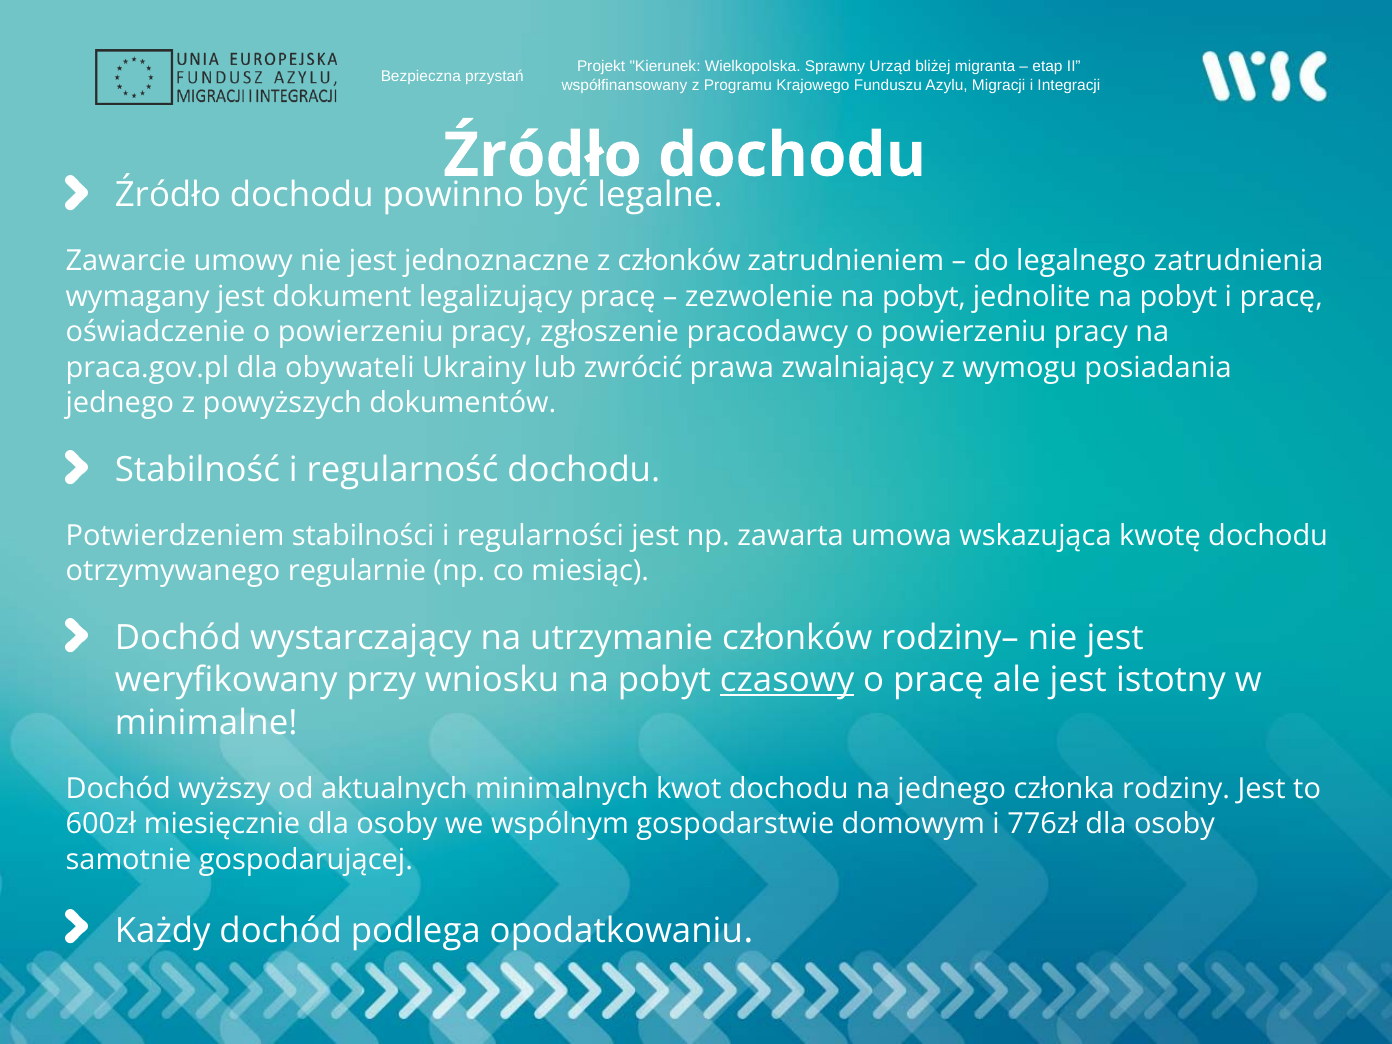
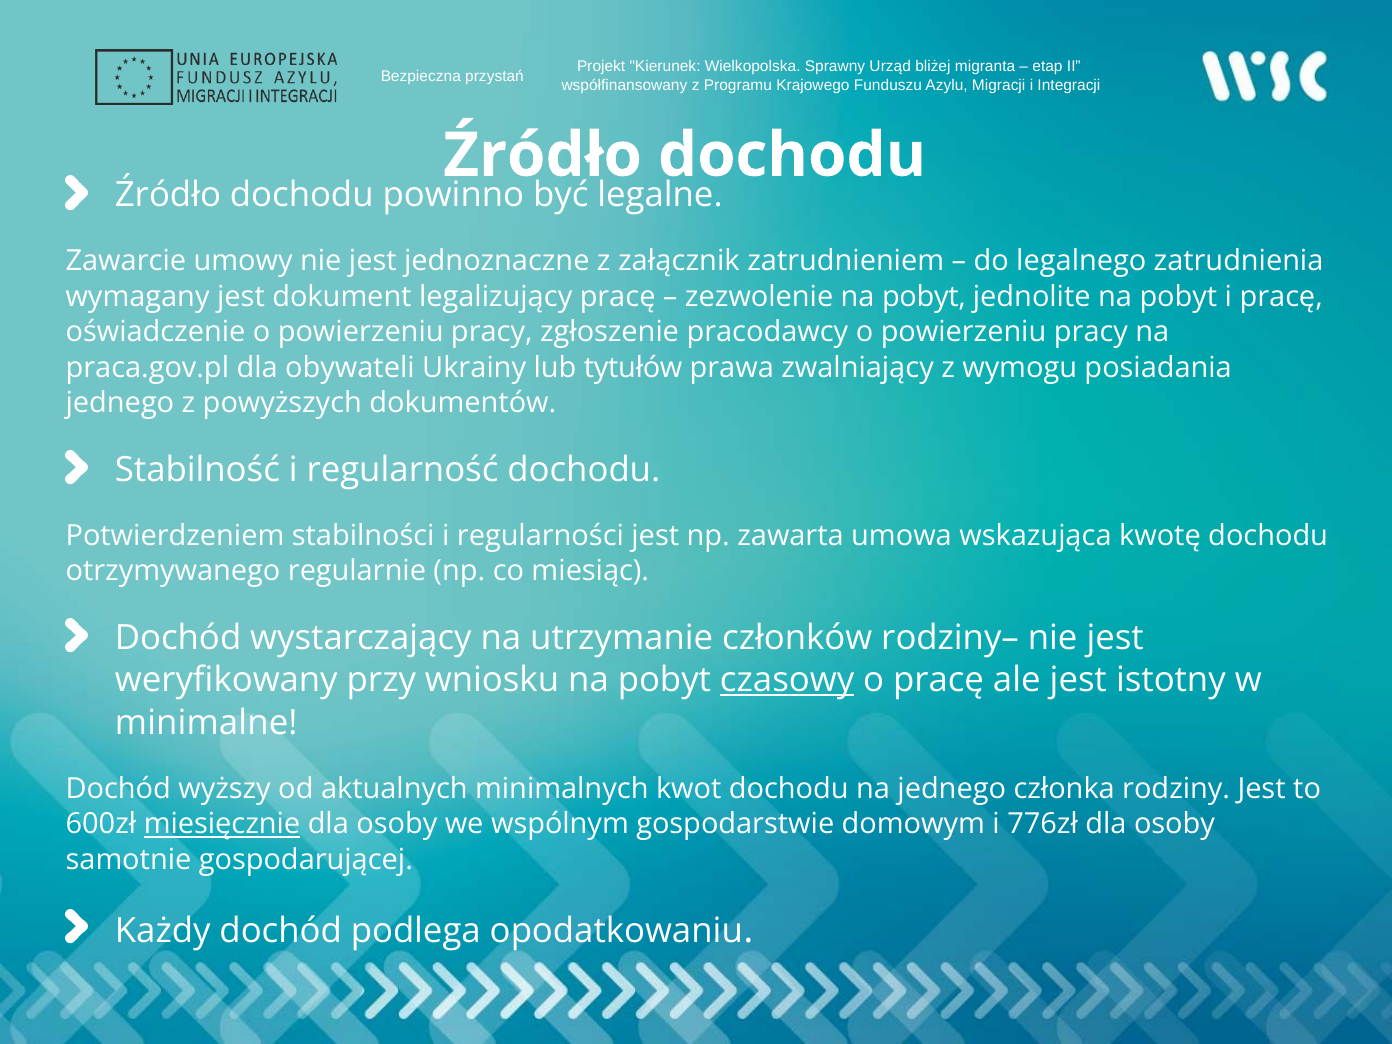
z członków: członków -> załącznik (679, 261)
zwrócić: zwrócić -> tytułów (633, 368)
miesięcznie underline: none -> present (222, 824)
